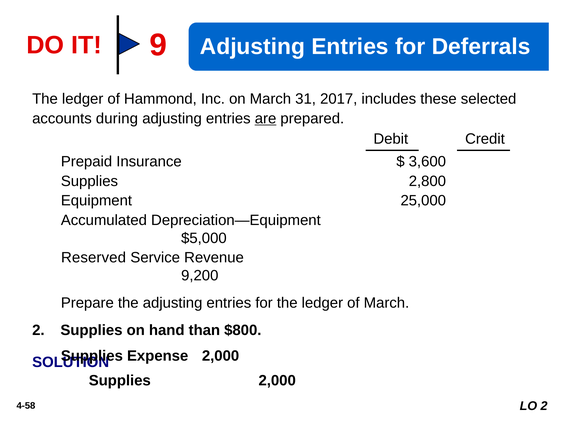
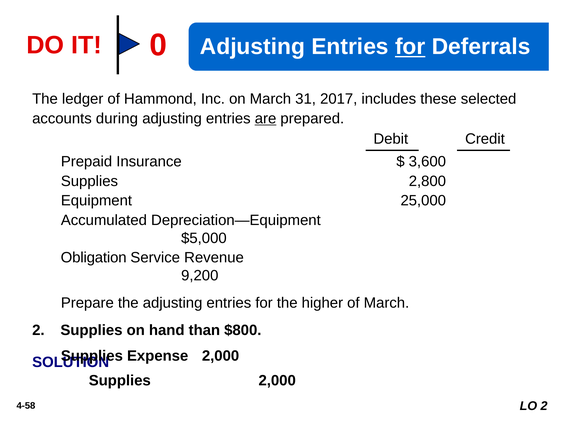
9: 9 -> 0 (158, 45)
for underline: none -> present (410, 47)
Reserved: Reserved -> Obligation (94, 257)
for the ledger: ledger -> higher (322, 303)
